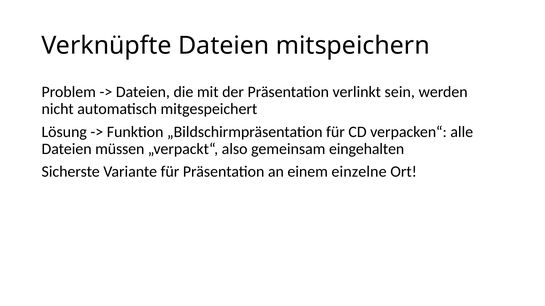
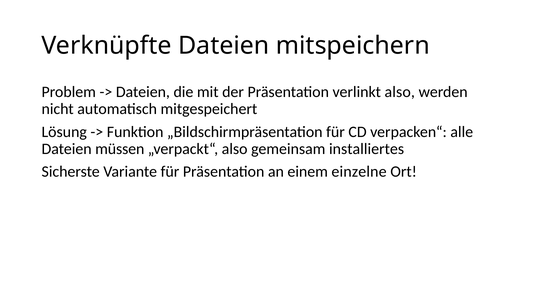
verlinkt sein: sein -> also (400, 92)
eingehalten: eingehalten -> installiertes (367, 149)
